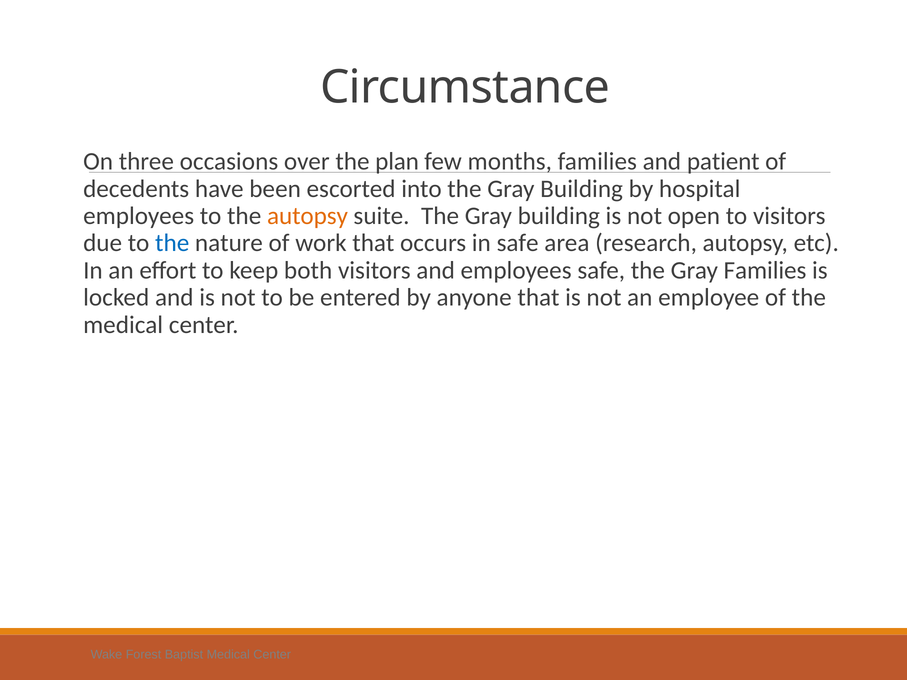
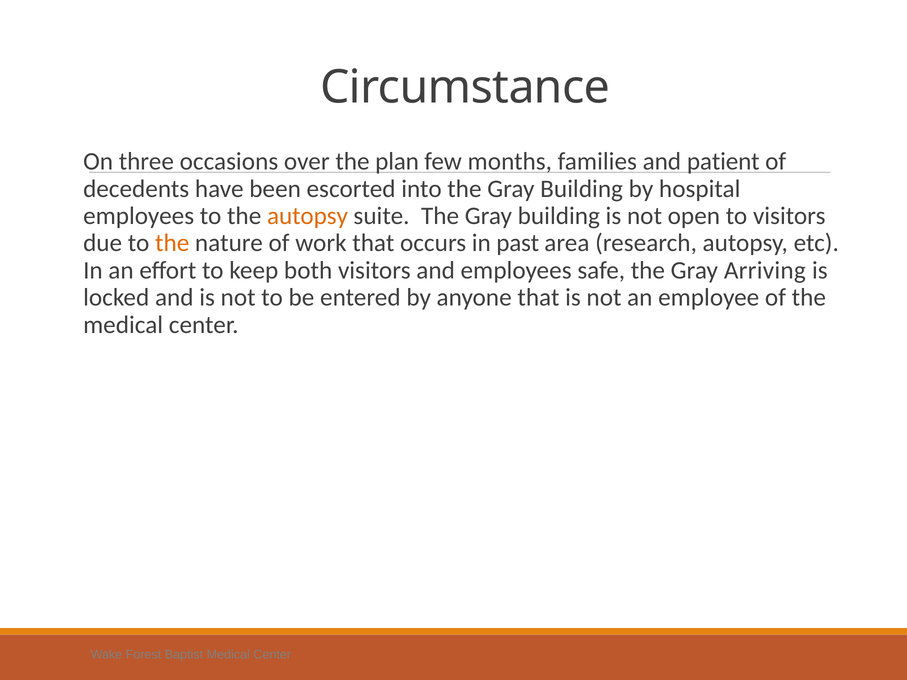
the colour: blue -> orange (172, 243)
in safe: safe -> past (518, 243)
Gray Families: Families -> Arriving (765, 270)
